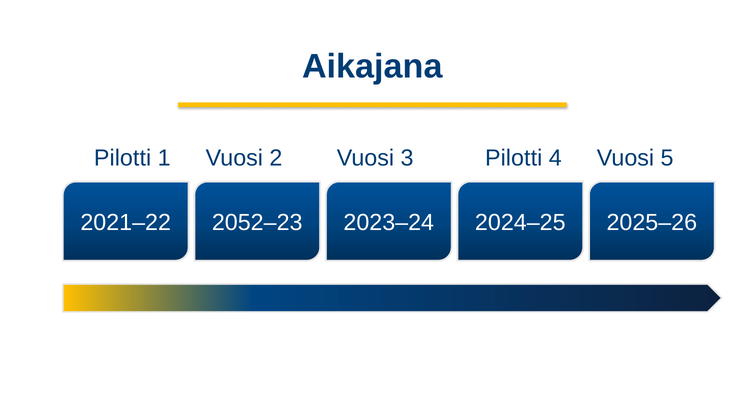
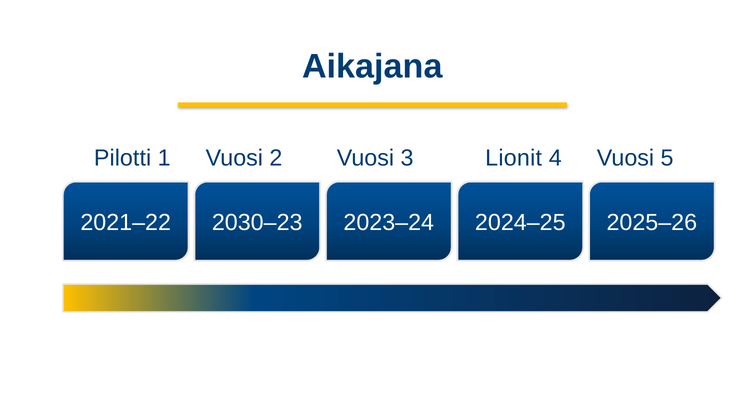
3 Pilotti: Pilotti -> Lionit (514, 158)
2052–23: 2052–23 -> 2030–23 (257, 223)
